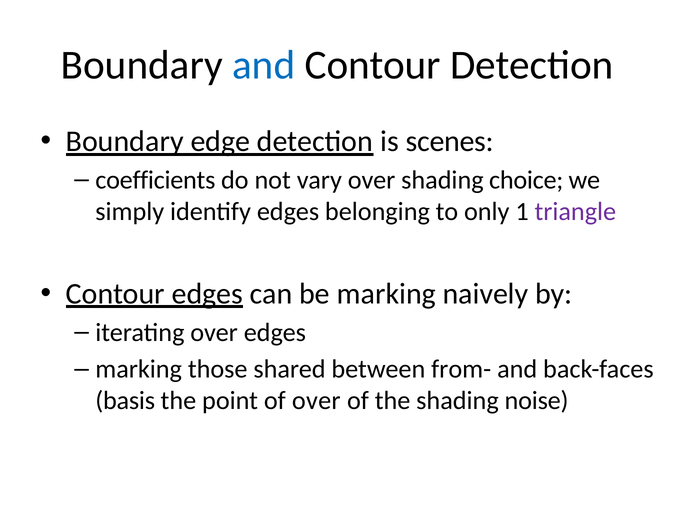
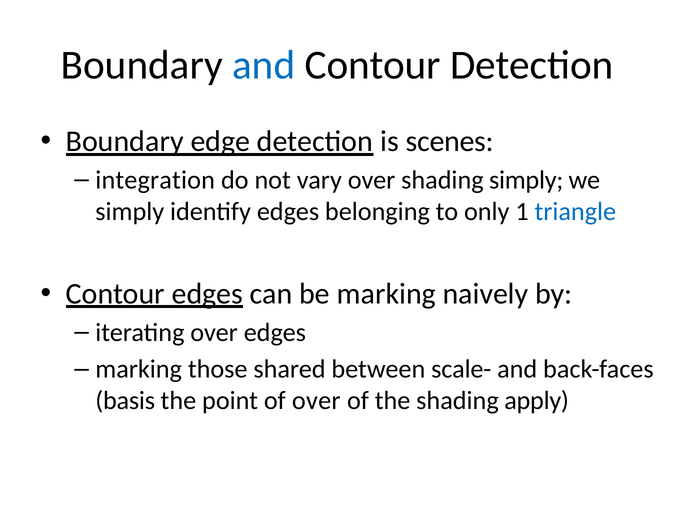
coefficients: coefficients -> integration (155, 180)
shading choice: choice -> simply (526, 180)
triangle colour: purple -> blue (575, 212)
from-: from- -> scale- (461, 369)
noise: noise -> apply (537, 401)
